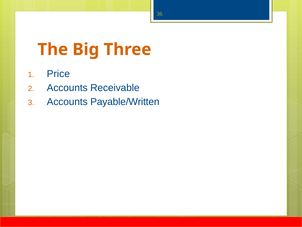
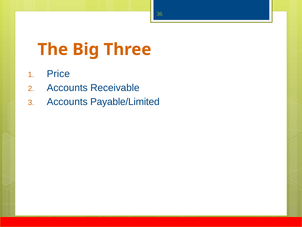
Payable/Written: Payable/Written -> Payable/Limited (125, 102)
